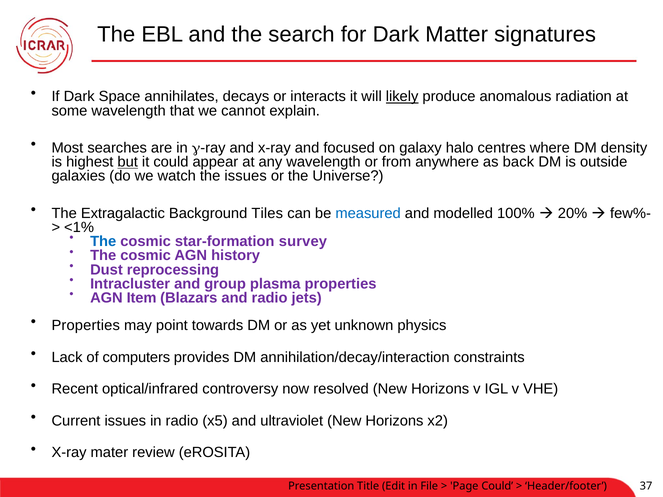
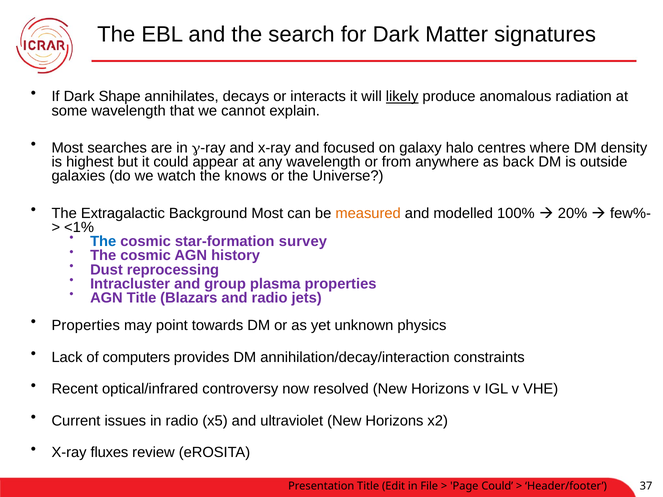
Space: Space -> Shape (120, 97)
but underline: present -> none (128, 162)
the issues: issues -> knows (246, 176)
Background Tiles: Tiles -> Most (267, 213)
measured colour: blue -> orange (368, 213)
AGN Item: Item -> Title (142, 298)
mater: mater -> fluxes (109, 453)
